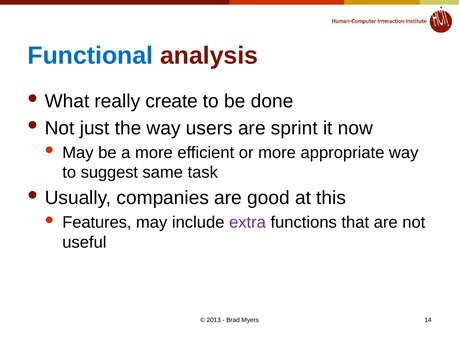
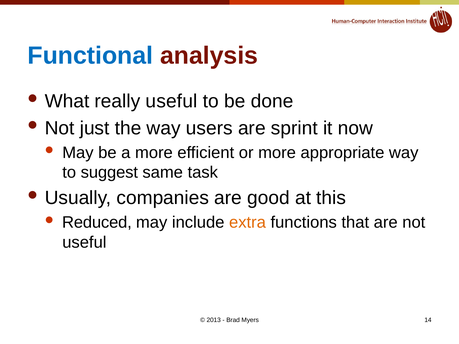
really create: create -> useful (172, 101)
Features: Features -> Reduced (97, 223)
extra colour: purple -> orange (247, 223)
